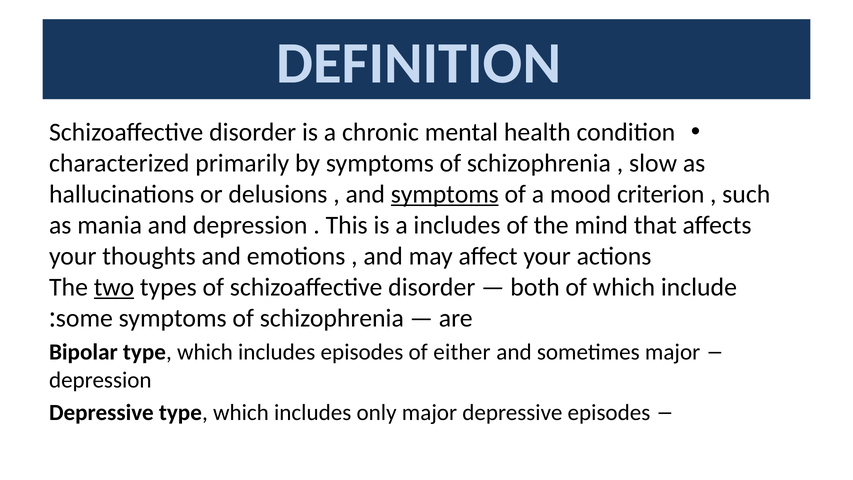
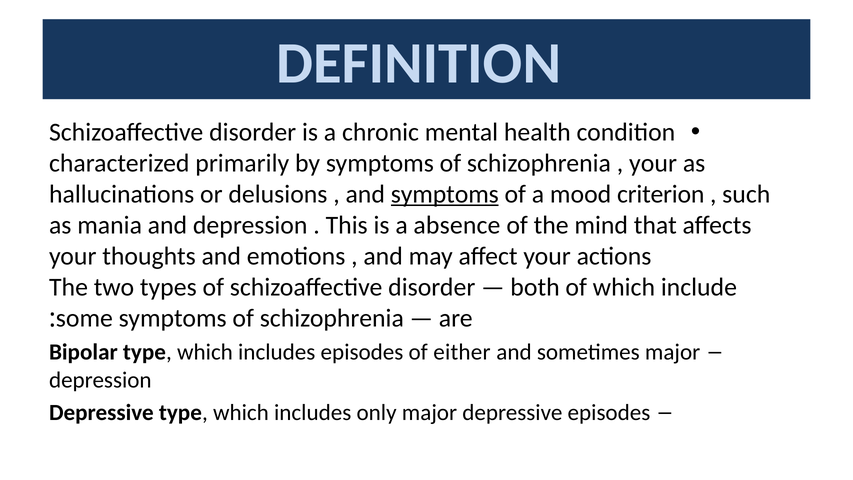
slow: slow -> your (653, 163)
a includes: includes -> absence (457, 225)
two underline: present -> none (114, 287)
